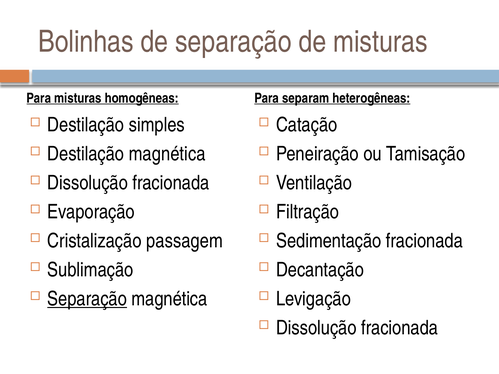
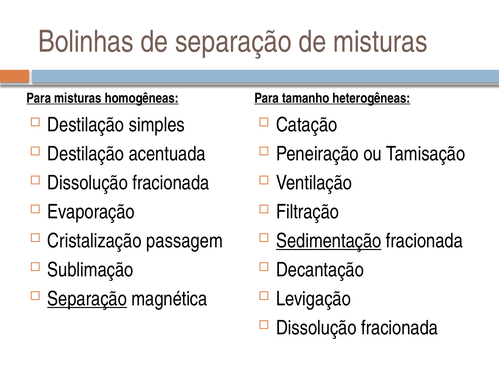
separam: separam -> tamanho (306, 98)
Destilação magnética: magnética -> acentuada (167, 154)
Sedimentação underline: none -> present (329, 241)
